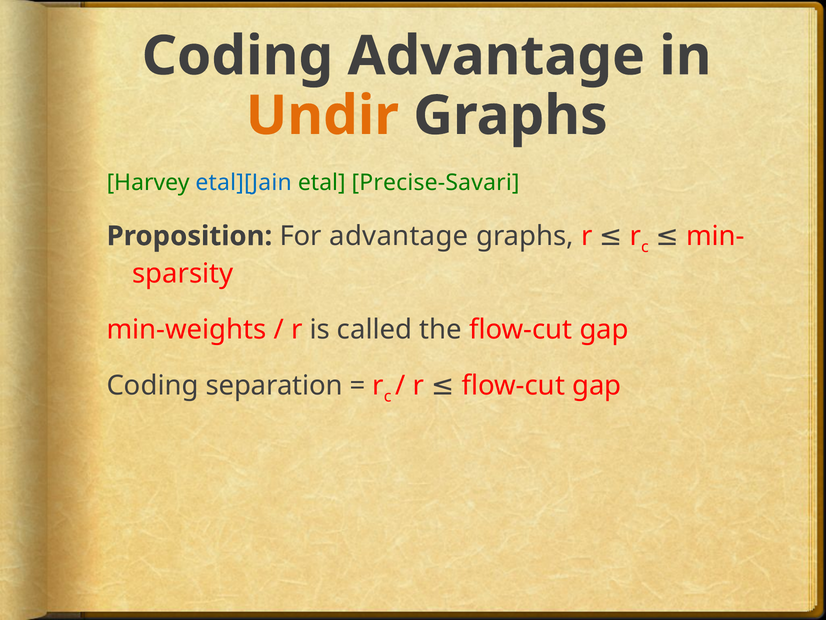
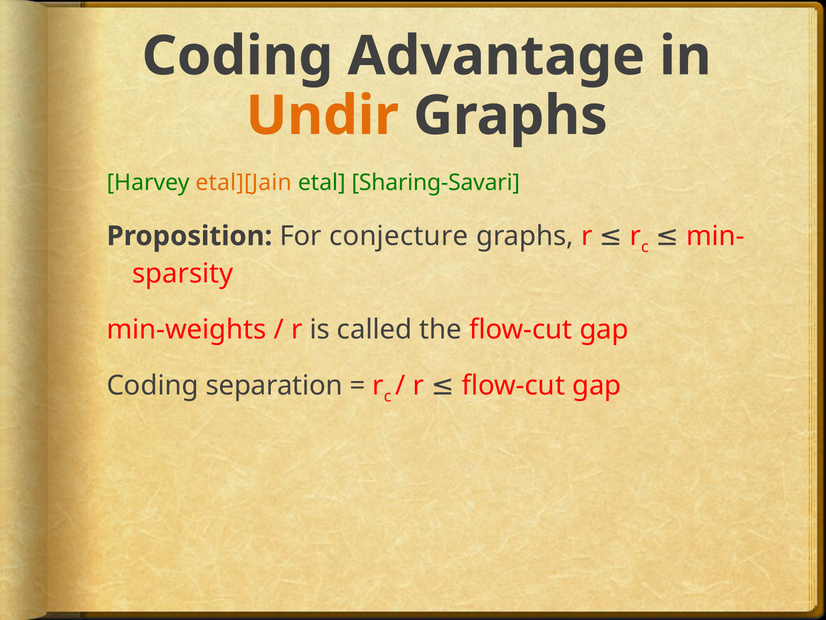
etal][Jain colour: blue -> orange (244, 182)
Precise-Savari: Precise-Savari -> Sharing-Savari (436, 182)
For advantage: advantage -> conjecture (399, 236)
